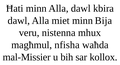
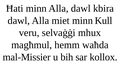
Bija: Bija -> Kull (104, 20)
nistenna: nistenna -> selvaġġi (59, 33)
nfisha: nfisha -> hemm (67, 45)
